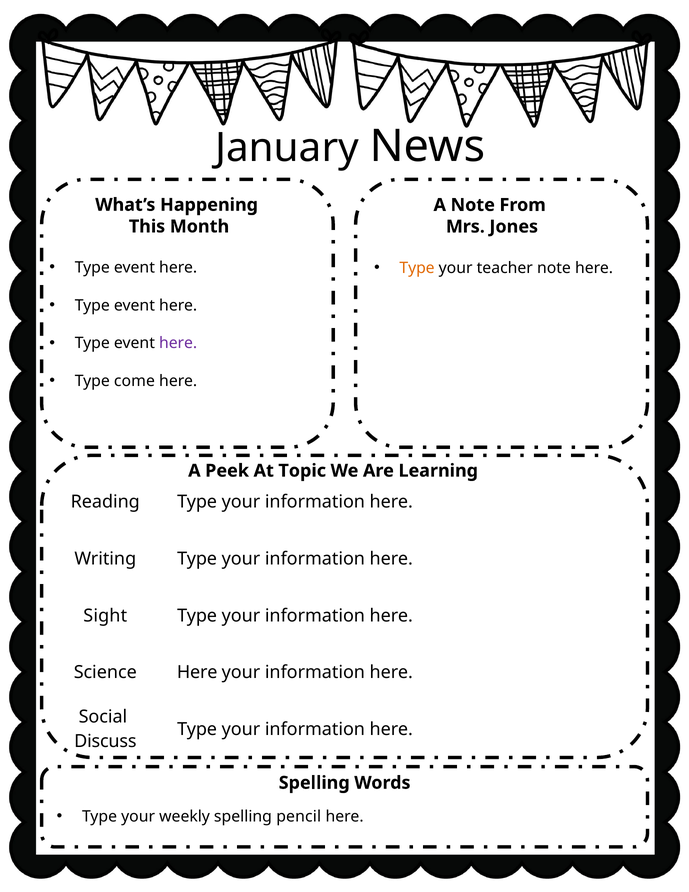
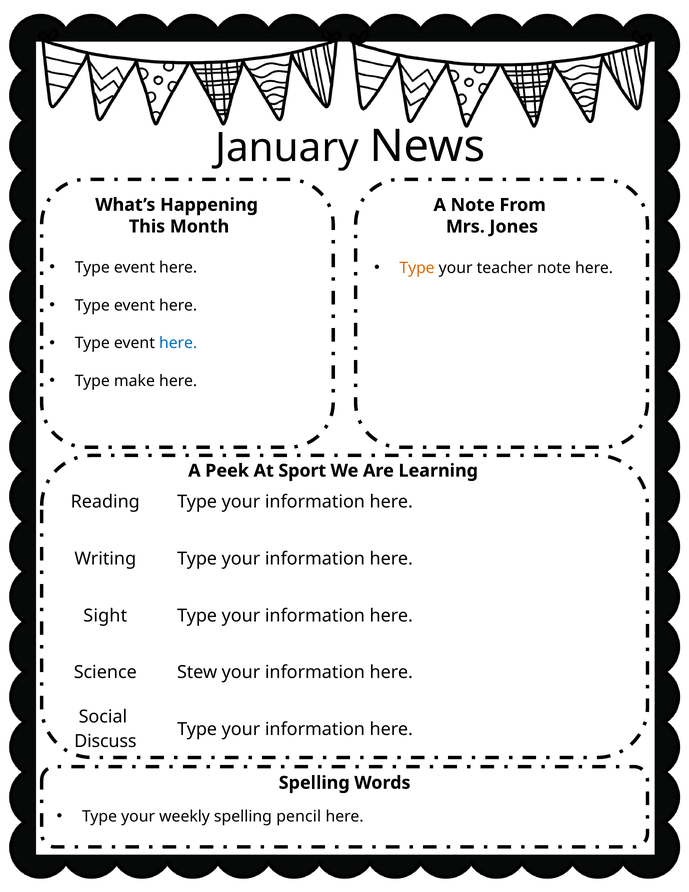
here colour: purple -> blue (178, 343)
come: come -> make (134, 381)
Topic: Topic -> Sport (302, 471)
Science Here: Here -> Stew (197, 672)
